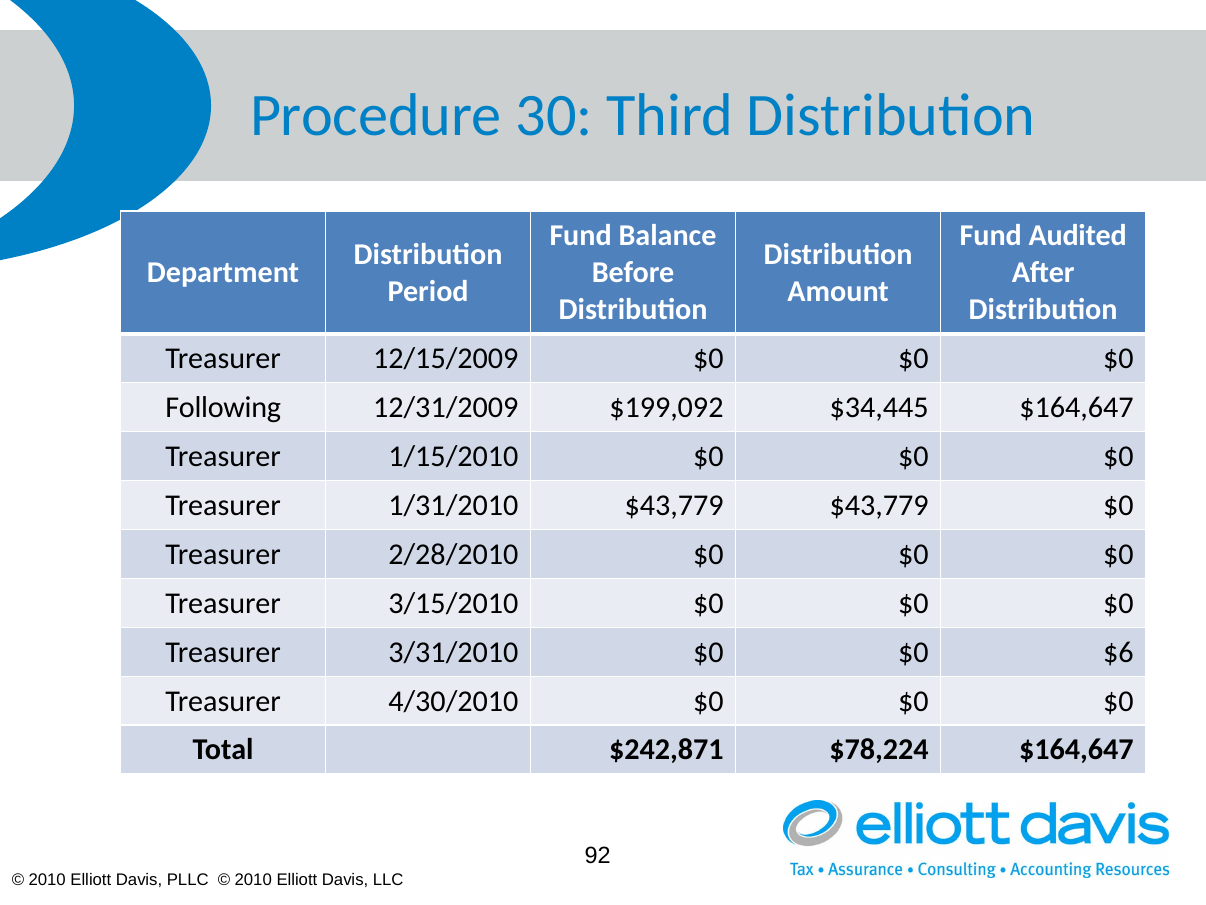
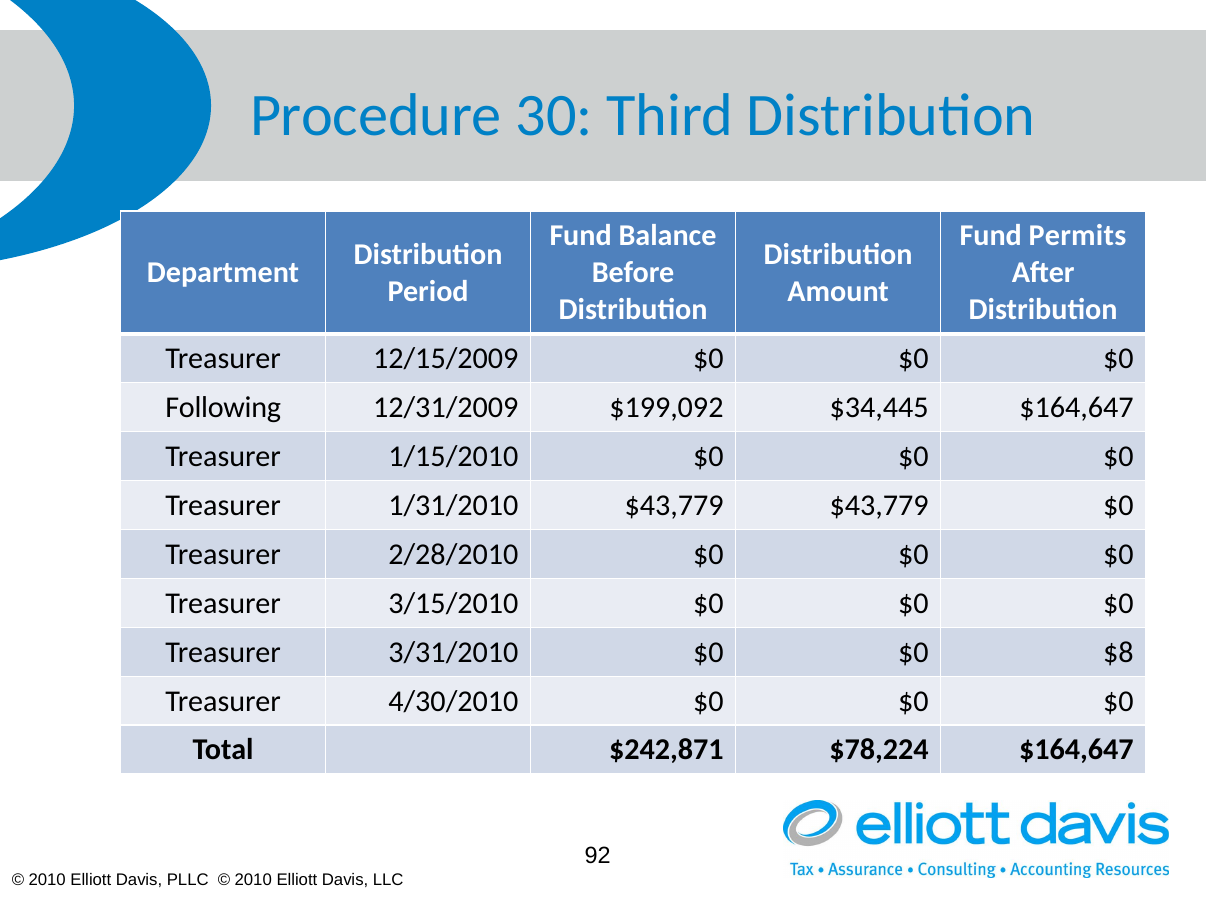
Audited: Audited -> Permits (1077, 236)
$6: $6 -> $8 (1118, 652)
